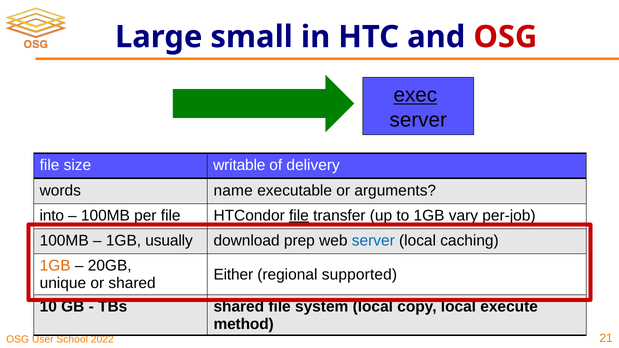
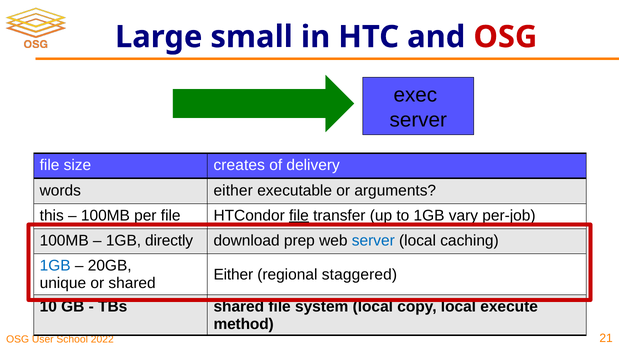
exec underline: present -> none (415, 95)
writable: writable -> creates (239, 165)
words name: name -> either (233, 191)
into: into -> this (52, 216)
usually: usually -> directly (169, 241)
1GB colour: orange -> blue (55, 266)
supported: supported -> staggered (359, 275)
